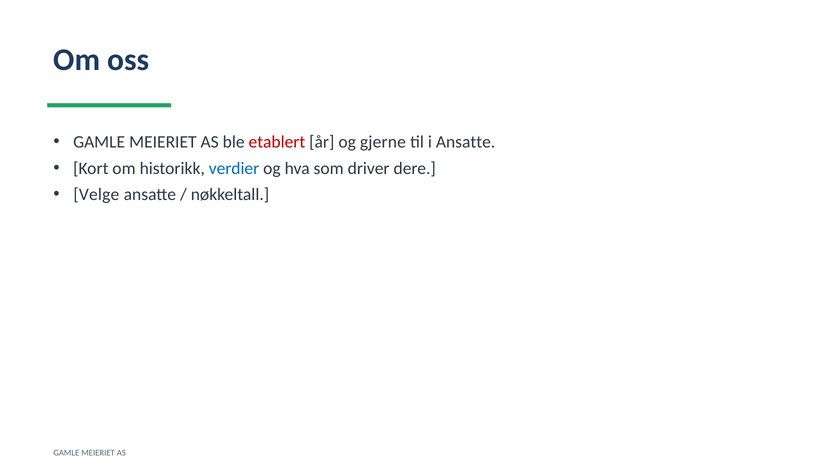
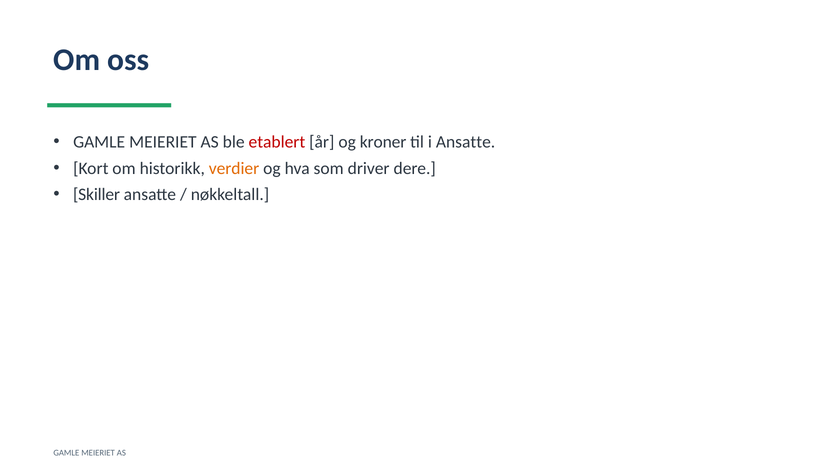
gjerne: gjerne -> kroner (383, 142)
verdier colour: blue -> orange (234, 169)
Velge: Velge -> Skiller (97, 195)
